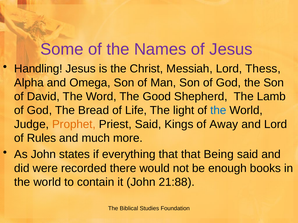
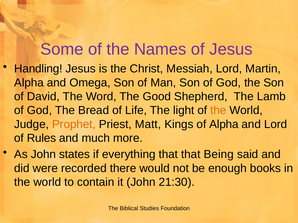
Thess: Thess -> Martin (263, 69)
the colour: blue -> orange (218, 111)
Priest Said: Said -> Matt (148, 125)
of Away: Away -> Alpha (224, 125)
21:88: 21:88 -> 21:30 (177, 182)
